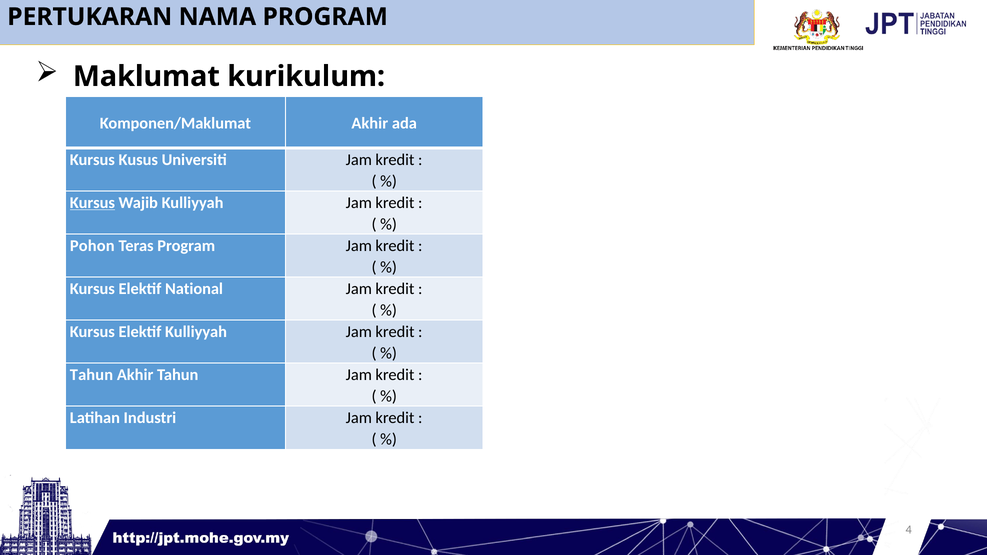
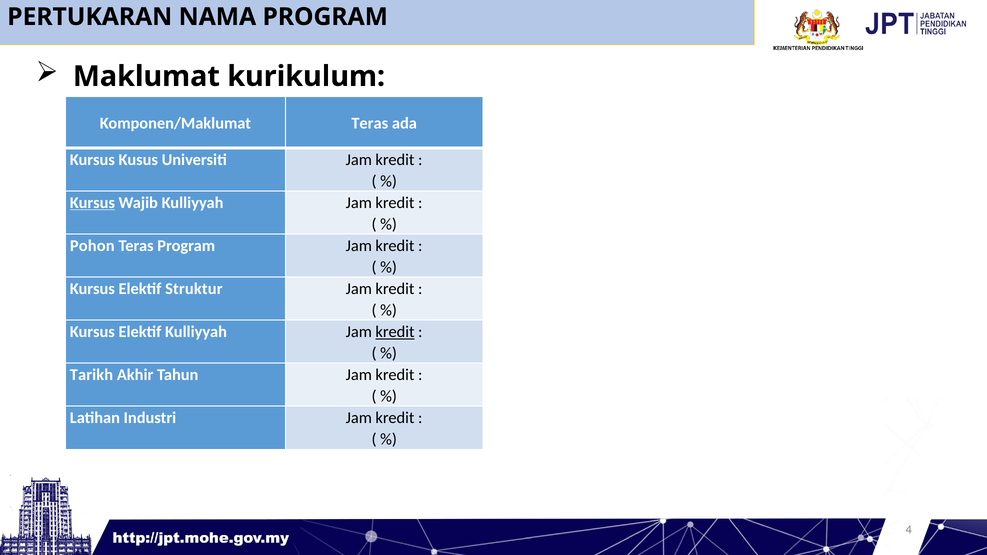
Komponen/Maklumat Akhir: Akhir -> Teras (370, 123)
National: National -> Struktur (194, 289)
kredit underline: none -> present (395, 332)
Tahun: Tahun -> Tarikh (91, 375)
